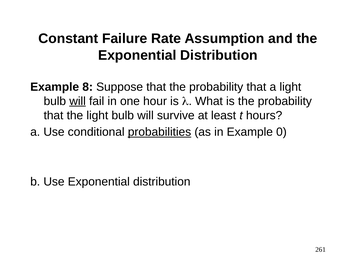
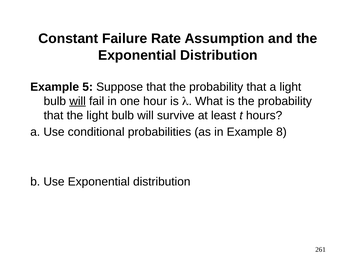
8: 8 -> 5 (88, 87)
probabilities underline: present -> none (159, 132)
0: 0 -> 8 (281, 132)
